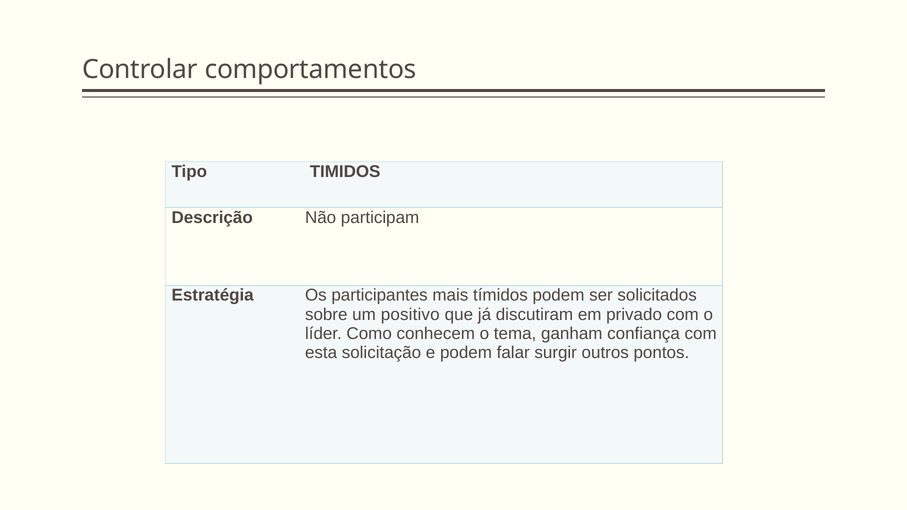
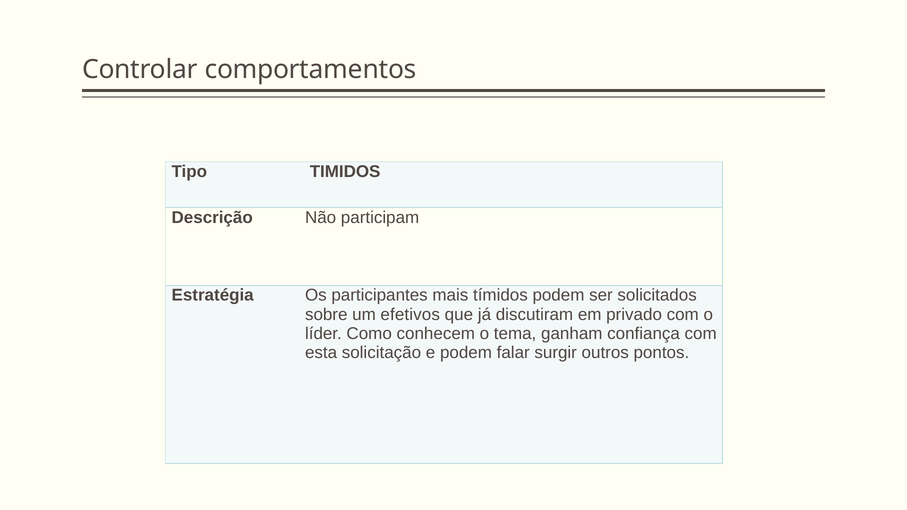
positivo: positivo -> efetivos (410, 315)
